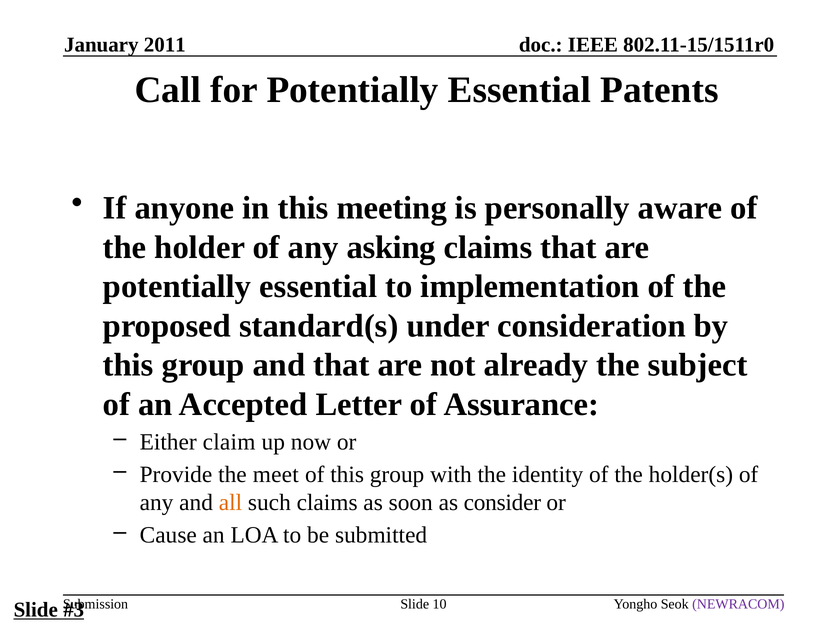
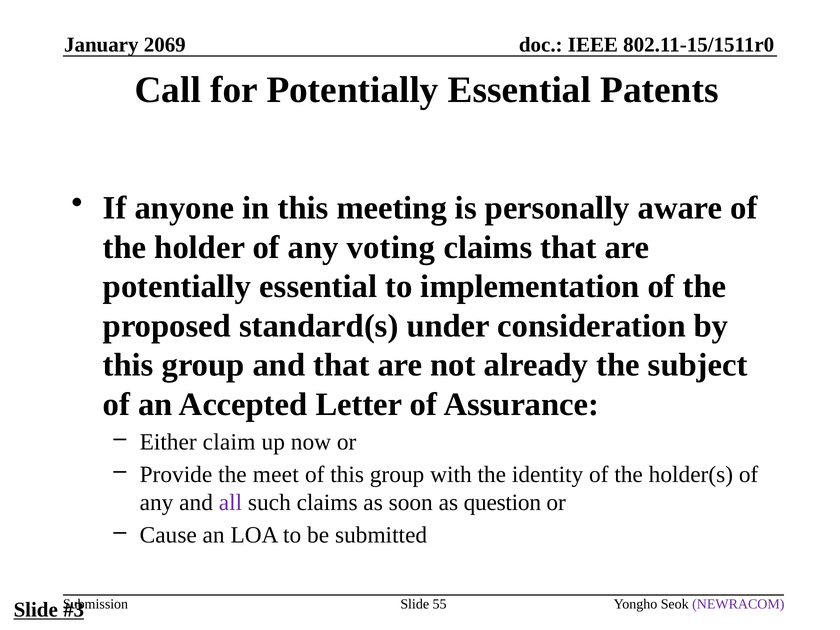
2011: 2011 -> 2069 (165, 45)
asking: asking -> voting (391, 247)
all colour: orange -> purple (230, 503)
consider: consider -> question (502, 503)
10: 10 -> 55 (440, 604)
